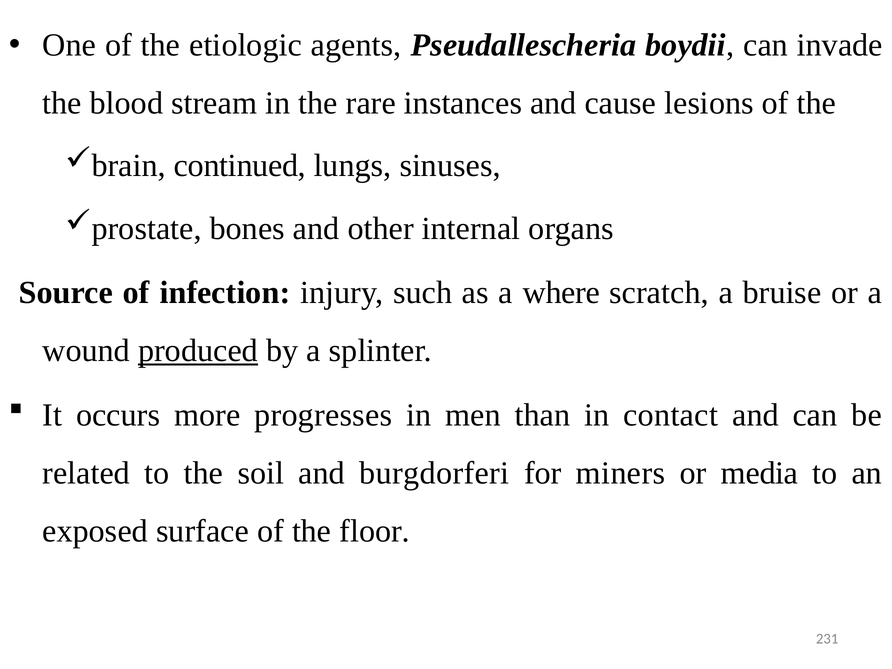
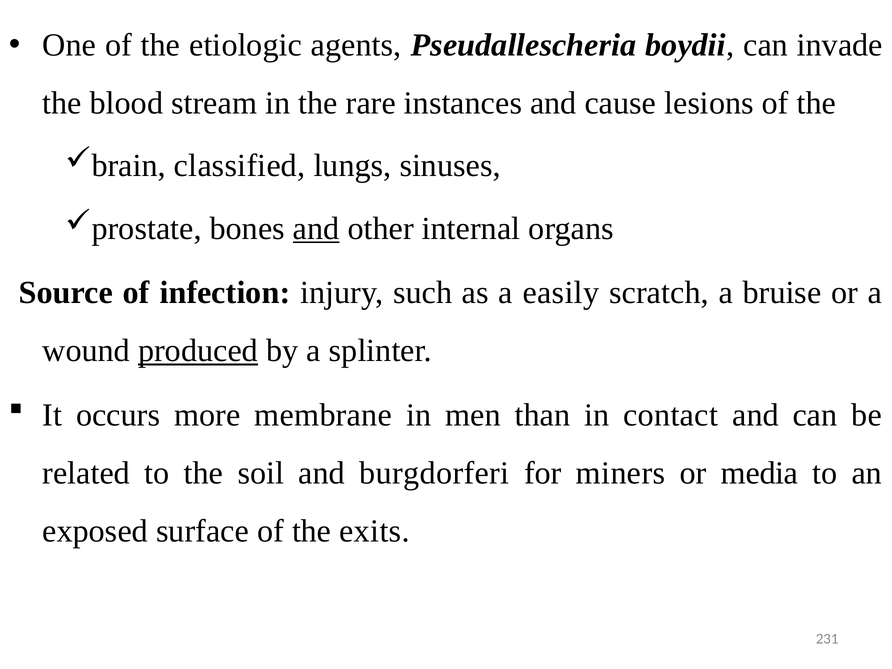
continued: continued -> classified (240, 166)
and underline: none -> present (316, 228)
where: where -> easily (561, 293)
progresses: progresses -> membrane (323, 415)
floor: floor -> exits (375, 531)
